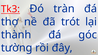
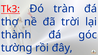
trót: trót -> trời (70, 22)
